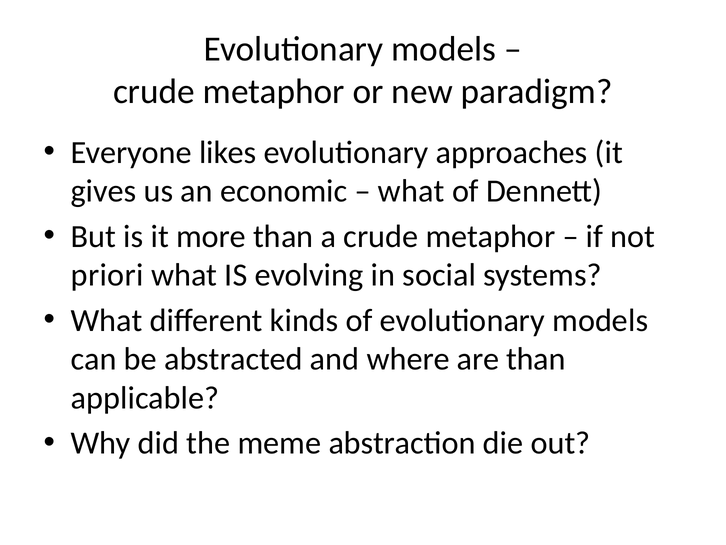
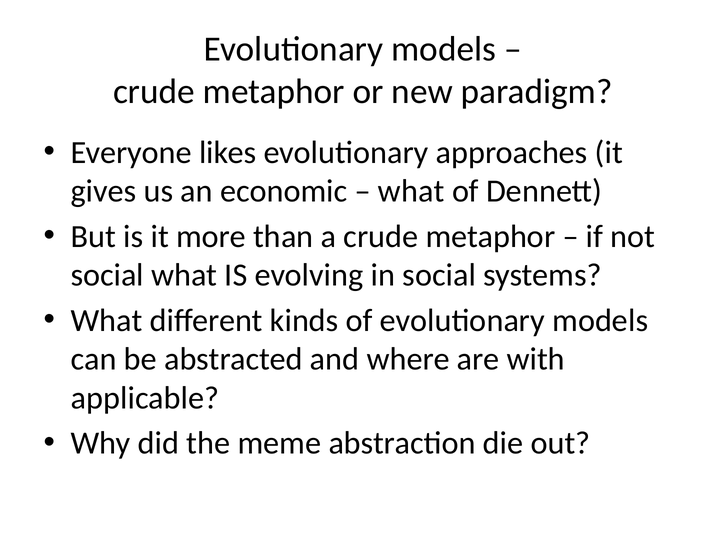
priori: priori -> social (107, 275)
are than: than -> with (536, 359)
